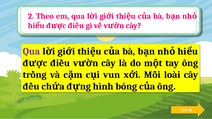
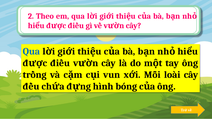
Qua colour: purple -> blue (31, 52)
